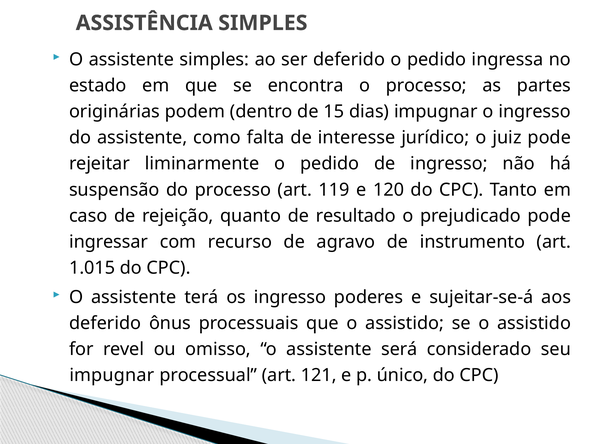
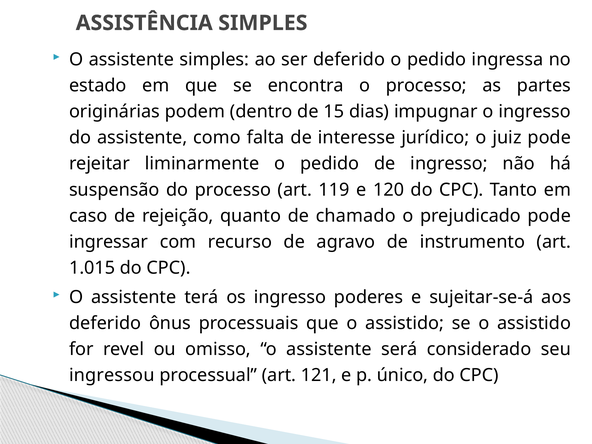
resultado: resultado -> chamado (356, 216)
impugnar: impugnar -> ingressou (112, 375)
